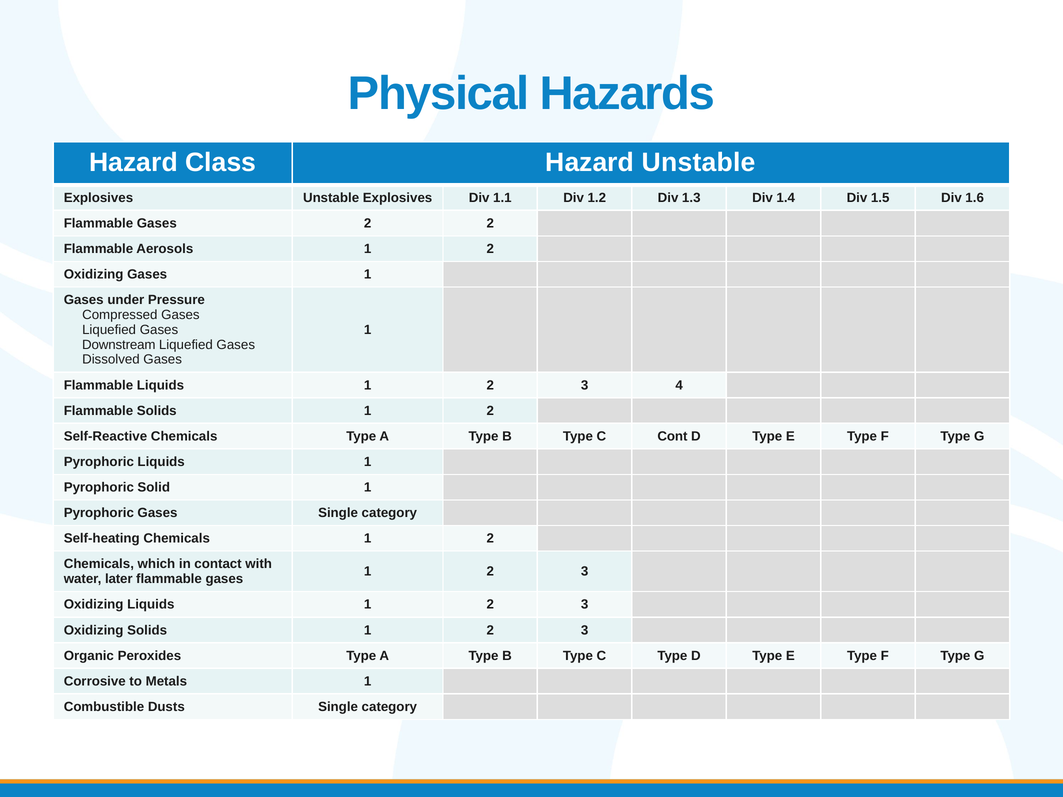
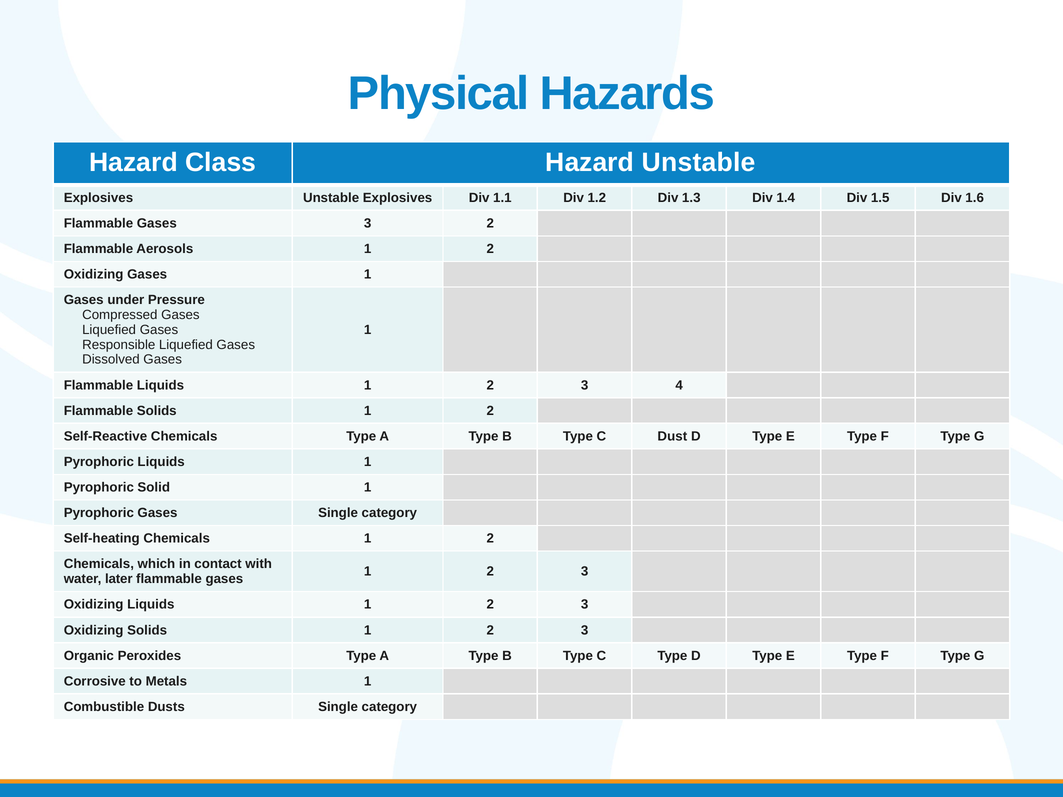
Gases 2: 2 -> 3 (368, 223)
Downstream: Downstream -> Responsible (119, 345)
Cont: Cont -> Dust (672, 436)
